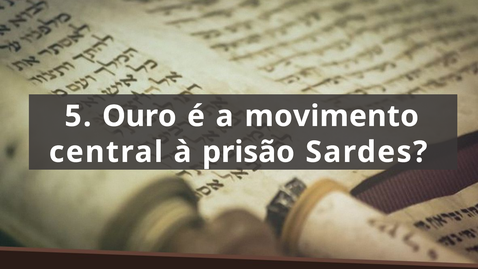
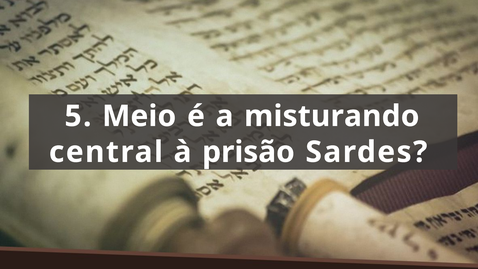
Ouro: Ouro -> Meio (139, 116)
movimento: movimento -> misturando (332, 116)
